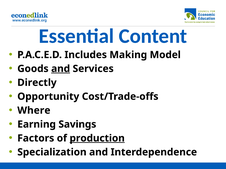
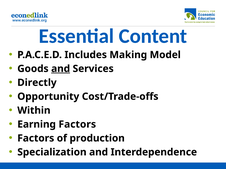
Where: Where -> Within (34, 111)
Earning Savings: Savings -> Factors (77, 125)
production underline: present -> none (97, 139)
